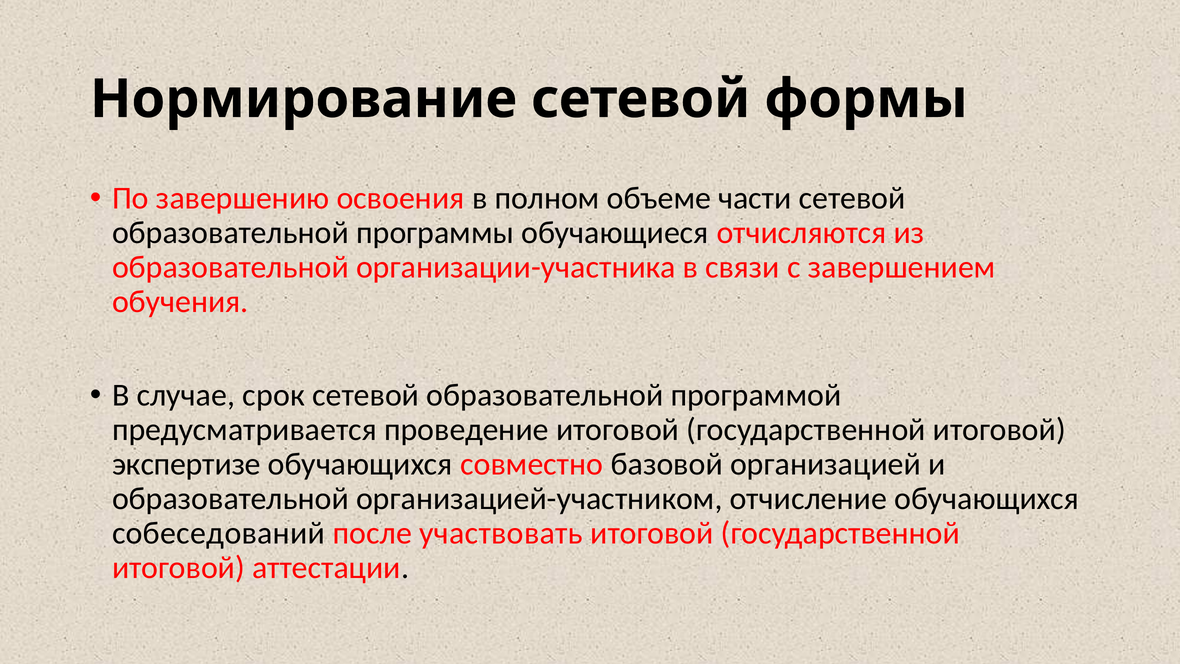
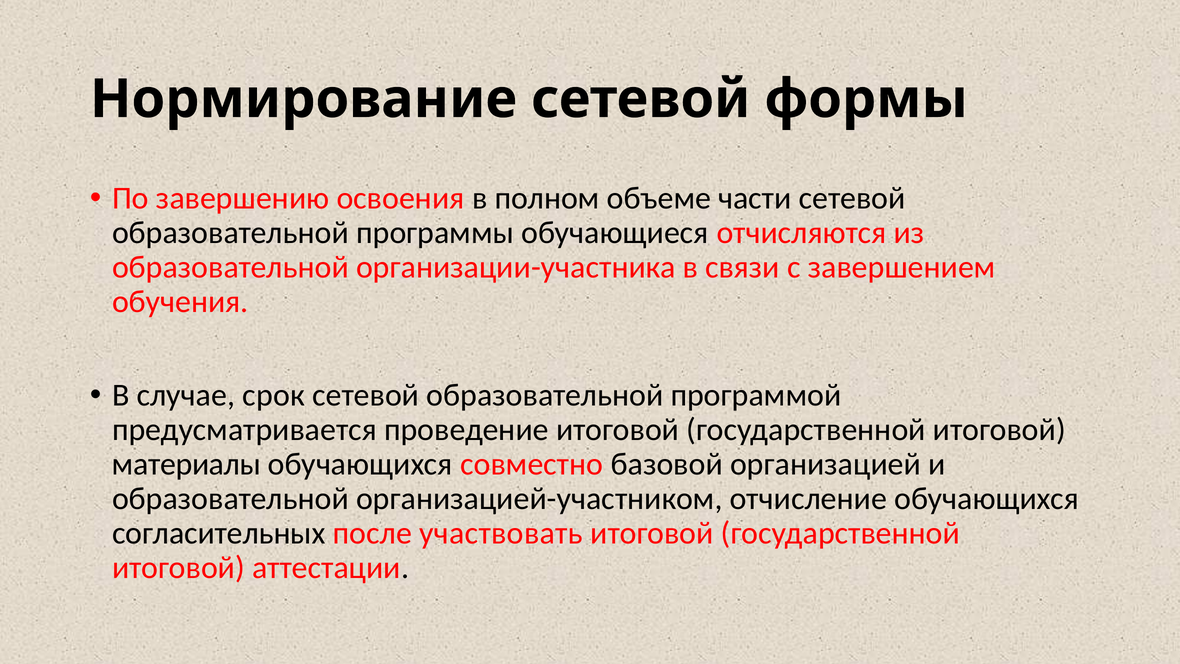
экспертизе: экспертизе -> материалы (186, 464)
собеседований: собеседований -> согласительных (219, 533)
